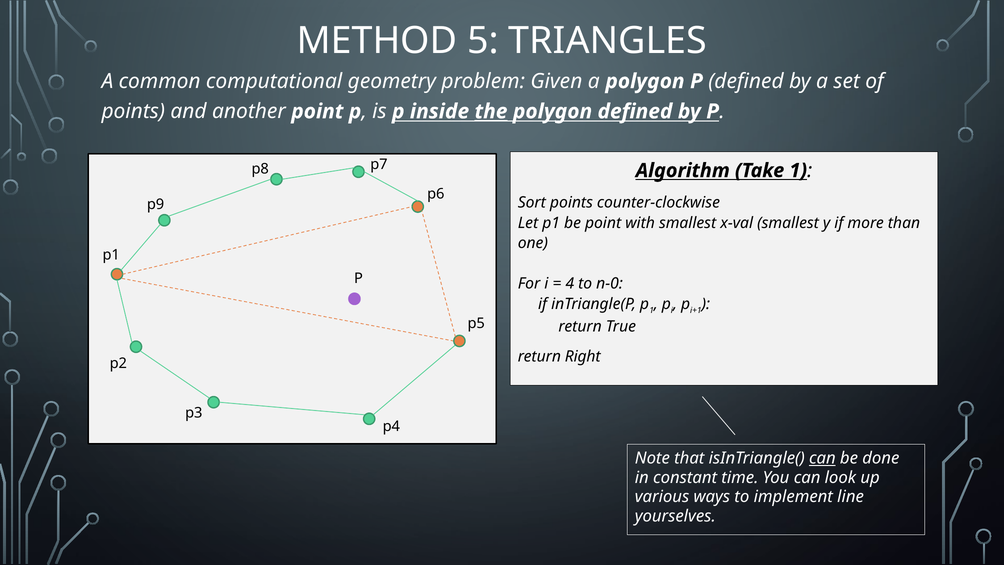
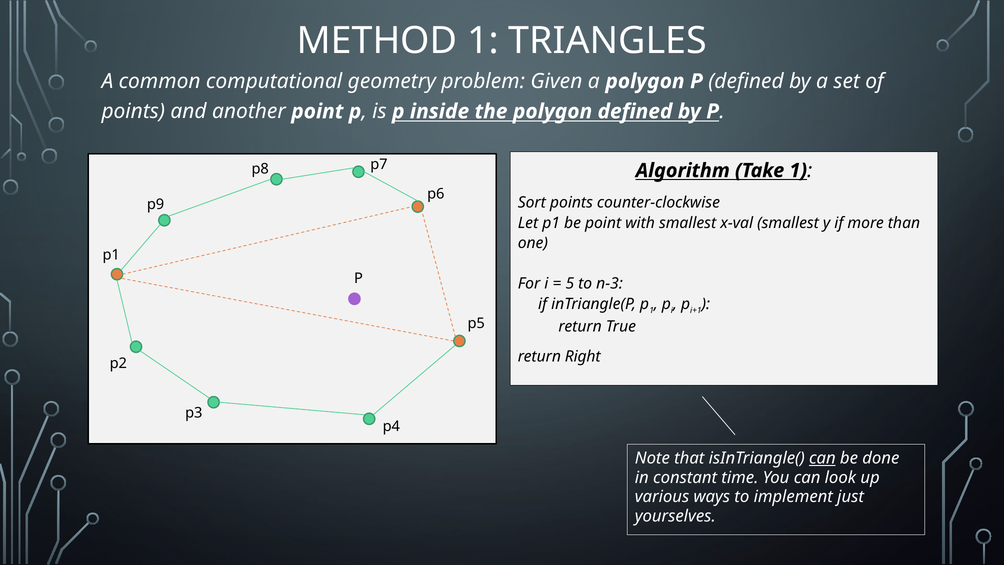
METHOD 5: 5 -> 1 (483, 41)
the underline: present -> none (491, 111)
4: 4 -> 5 (570, 284)
n-0: n-0 -> n-3 (610, 284)
line: line -> just (851, 497)
